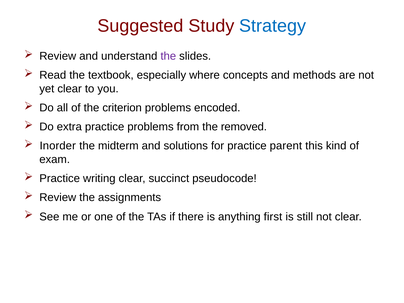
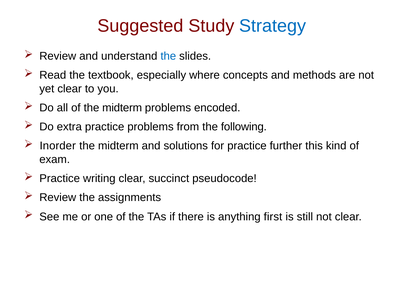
the colour: purple -> blue (168, 56)
of the criterion: criterion -> midterm (122, 108)
removed: removed -> following (244, 127)
parent: parent -> further (286, 146)
